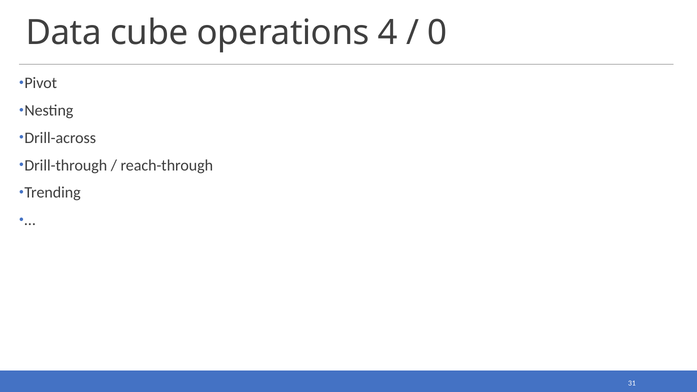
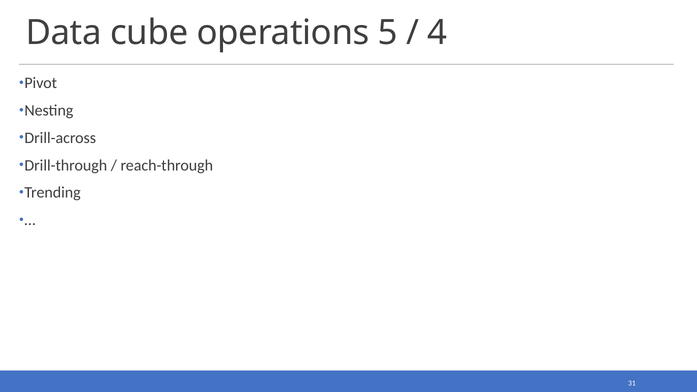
4: 4 -> 5 (388, 33)
0: 0 -> 4 (437, 33)
